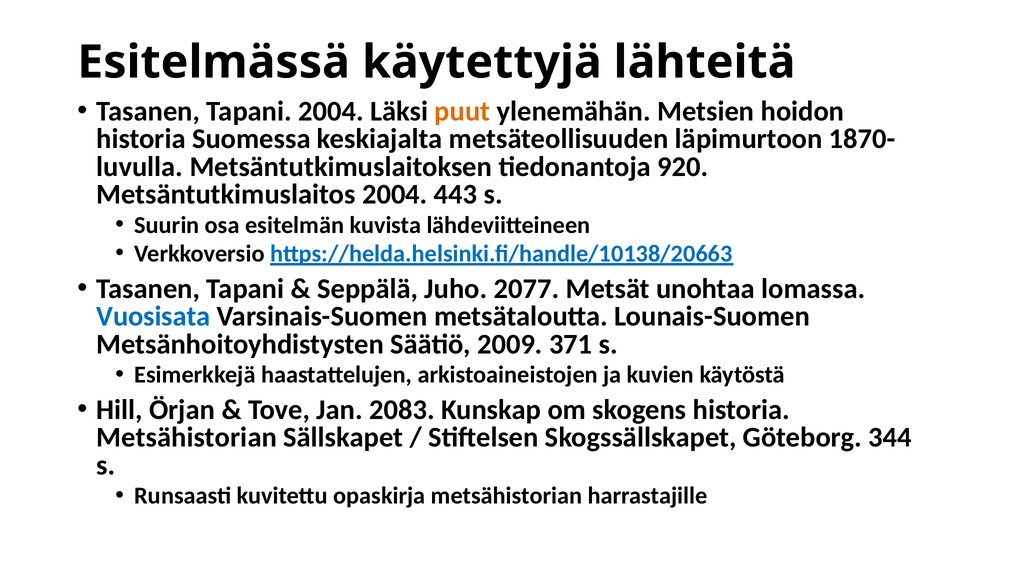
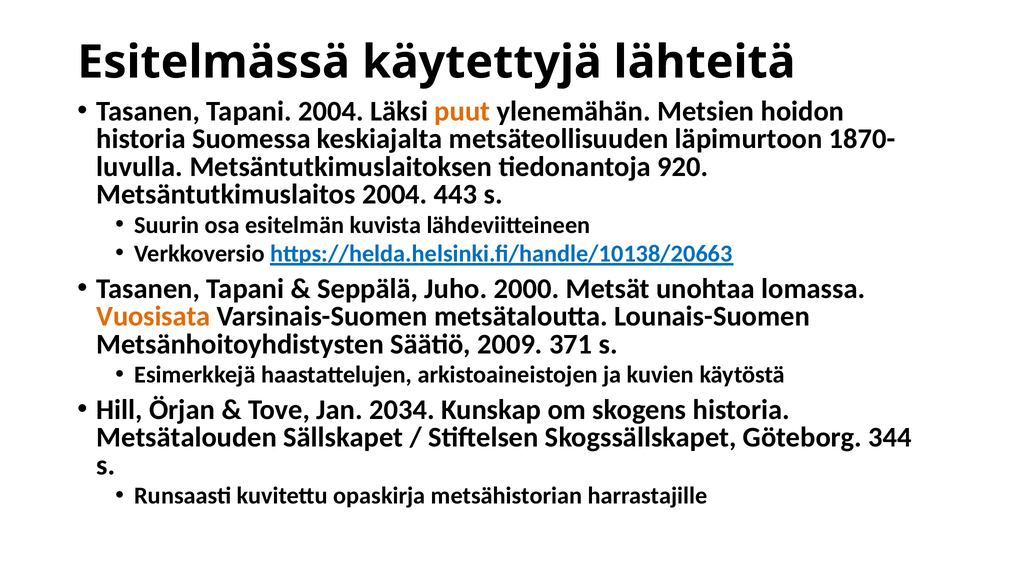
2077: 2077 -> 2000 (527, 289)
Vuosisata colour: blue -> orange (153, 317)
2083: 2083 -> 2034 (402, 410)
Metsähistorian: Metsähistorian -> Metsätalouden (187, 438)
